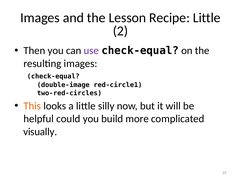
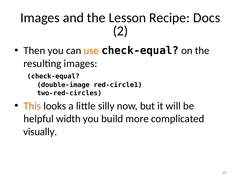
Recipe Little: Little -> Docs (207, 18)
use colour: purple -> orange (91, 51)
could: could -> width (68, 119)
